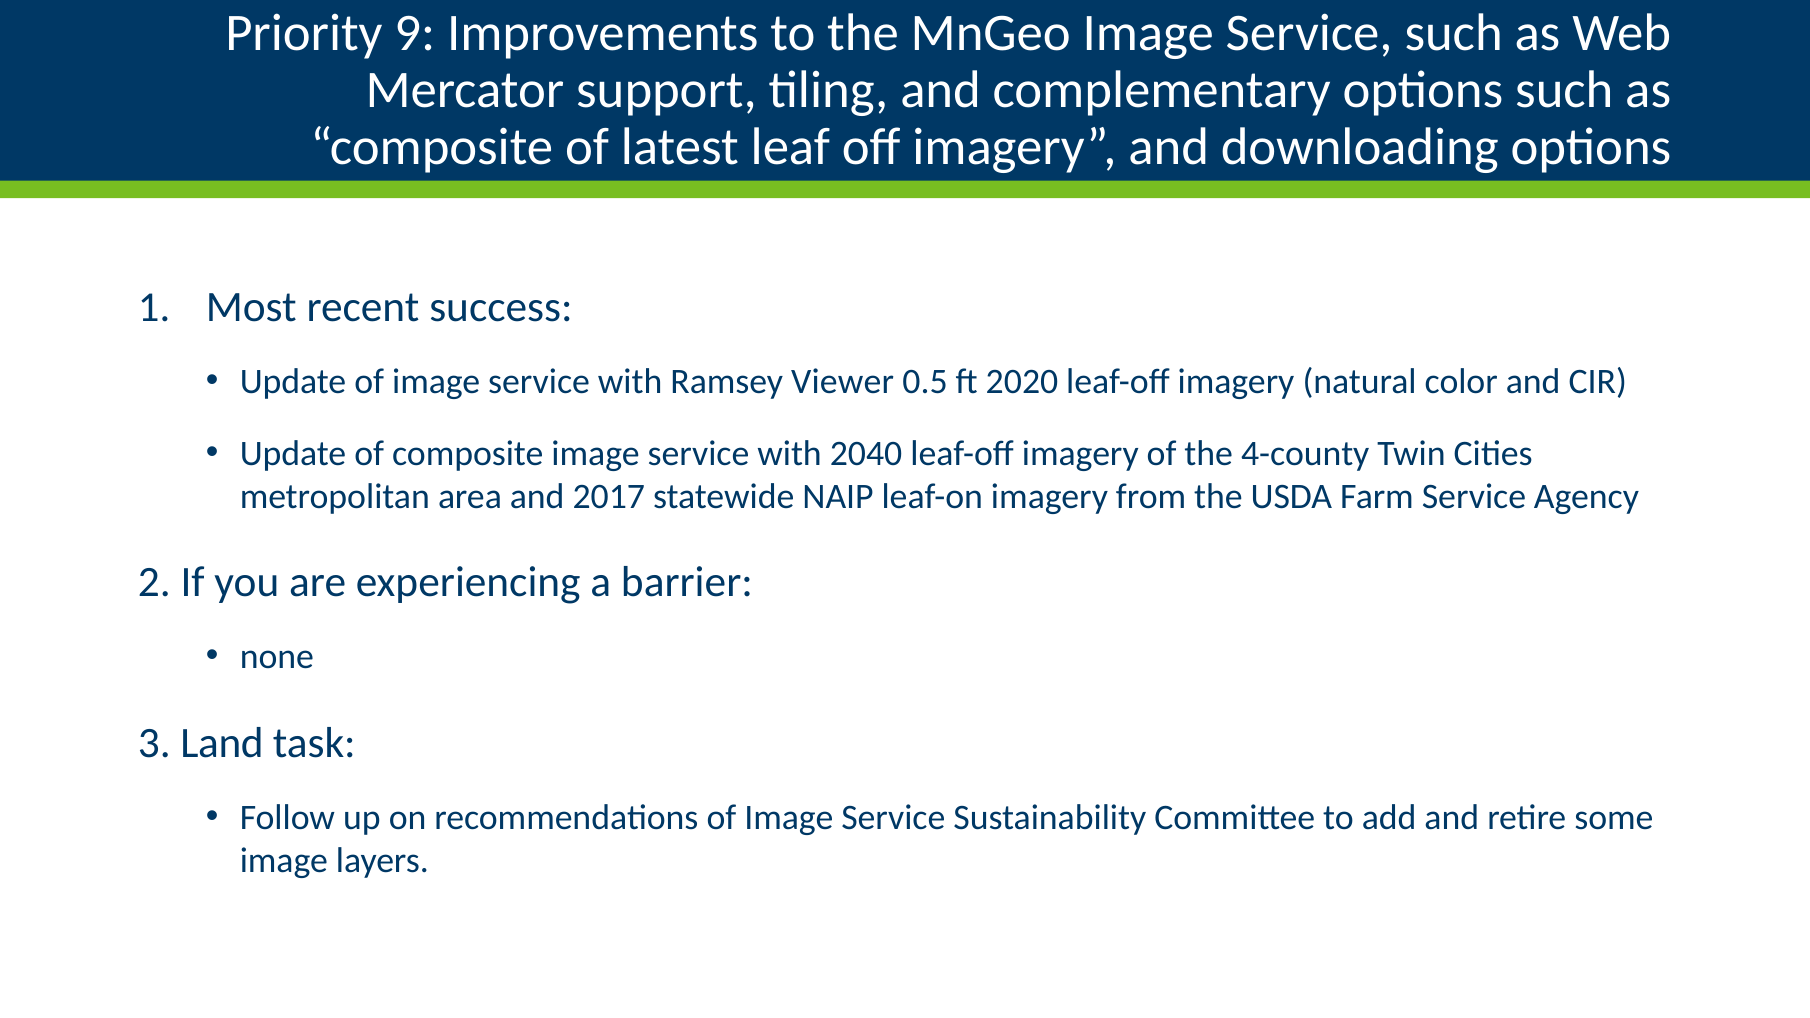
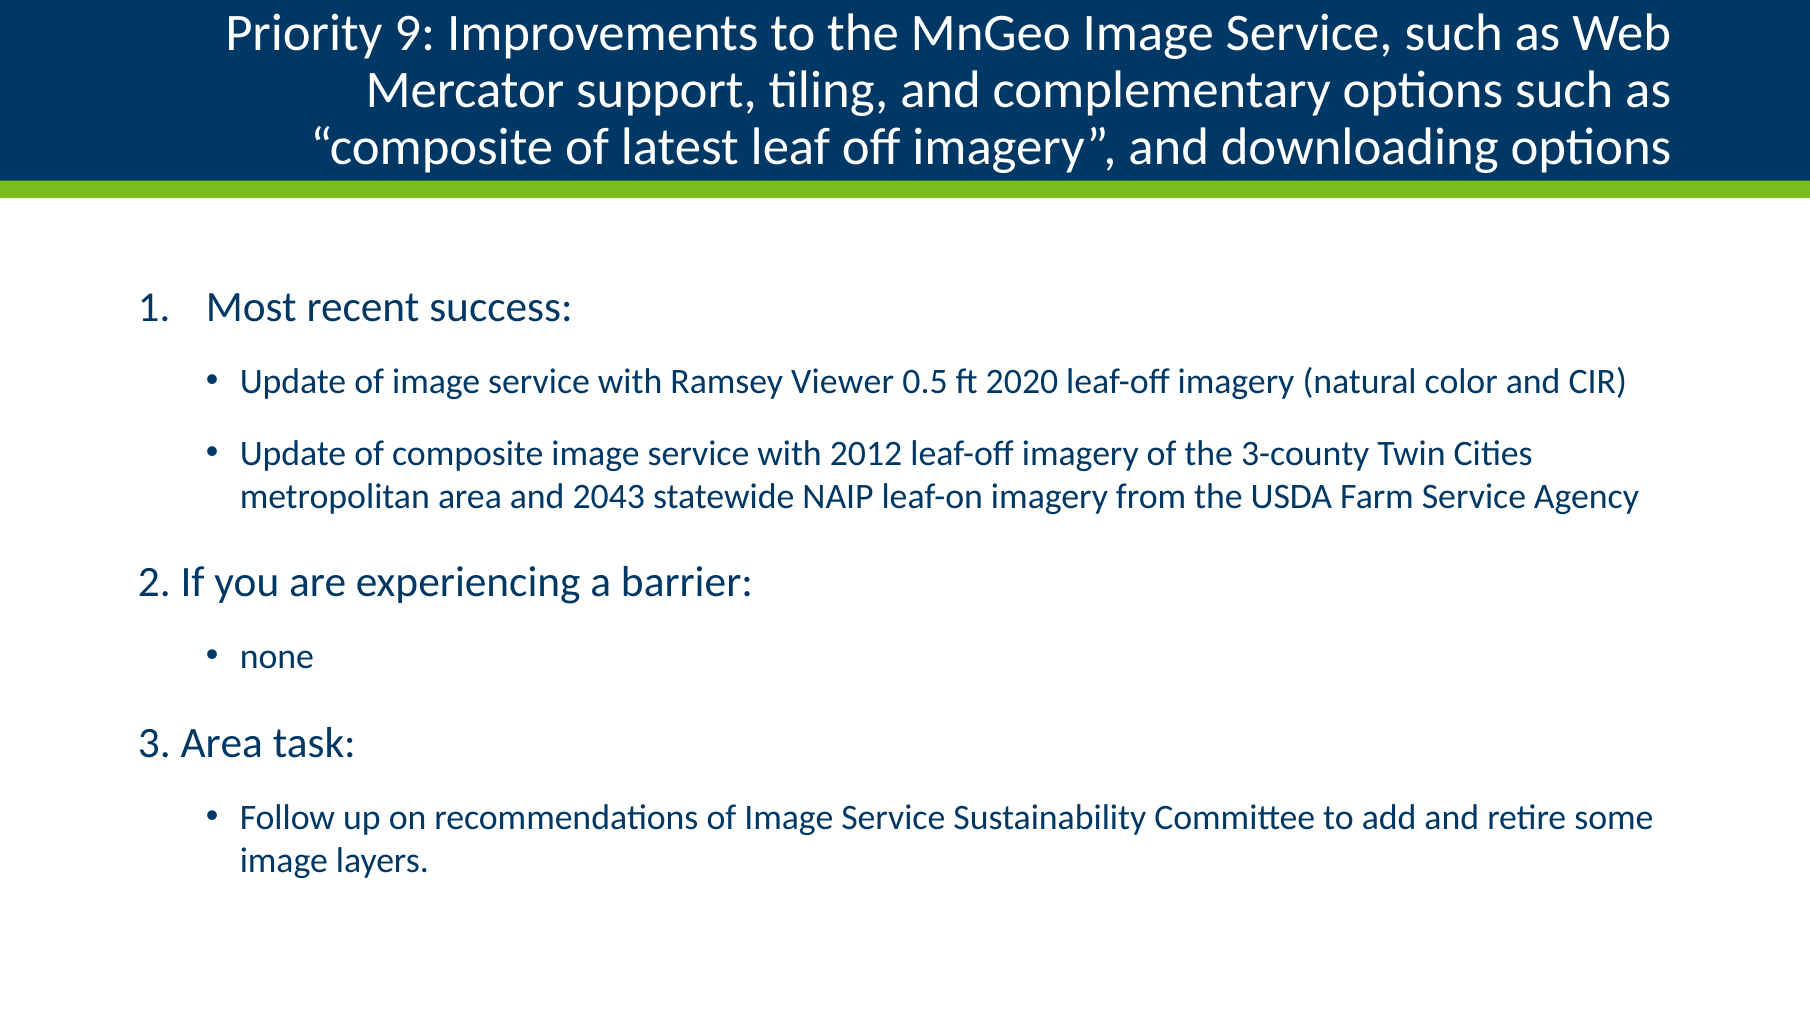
2040: 2040 -> 2012 (866, 453)
4-county: 4-county -> 3-county (1305, 453)
2017: 2017 -> 2043 (609, 496)
3 Land: Land -> Area (222, 743)
